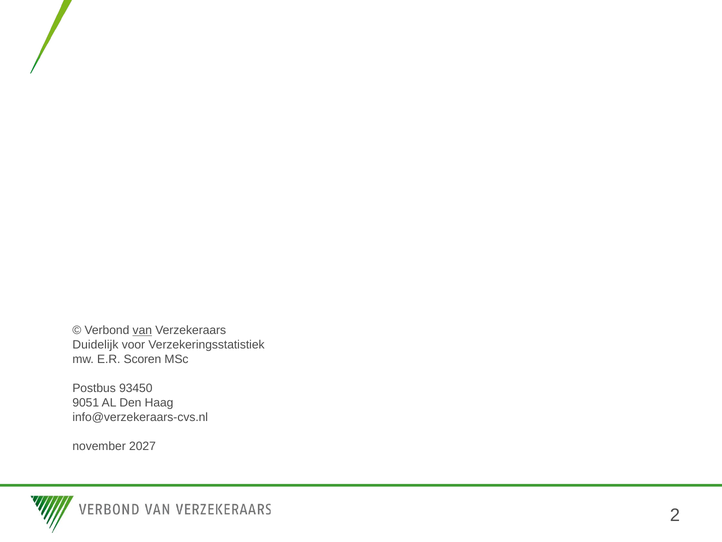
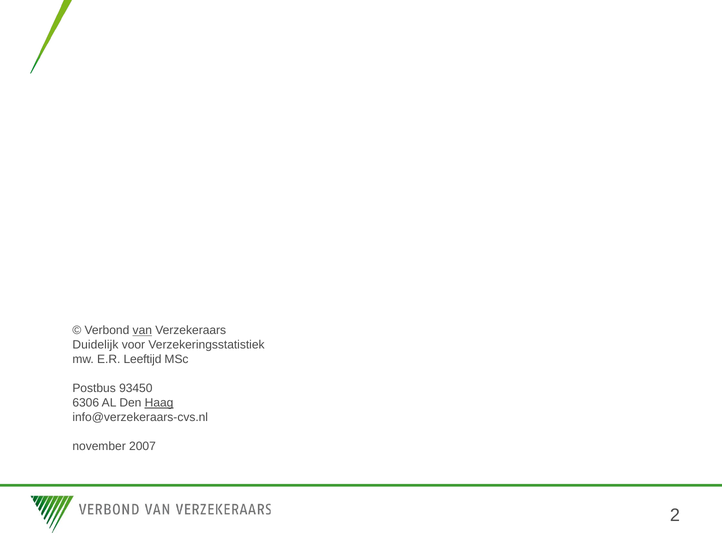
Scoren: Scoren -> Leeftijd (142, 359)
9051: 9051 -> 6306 (86, 402)
Haag underline: none -> present (159, 402)
2027: 2027 -> 2007 (142, 446)
